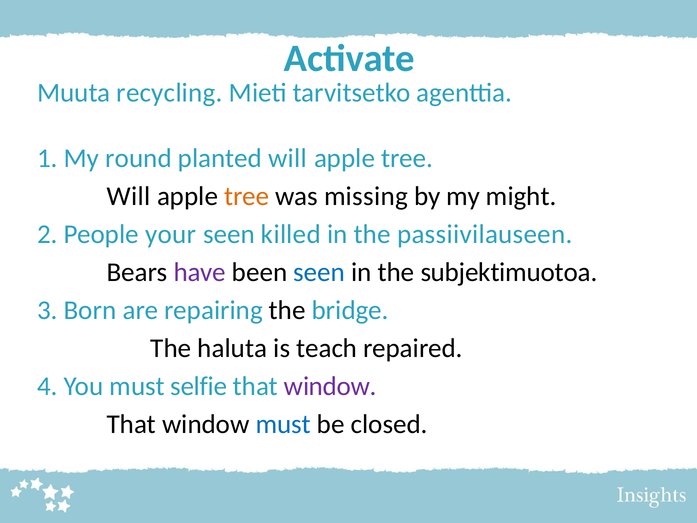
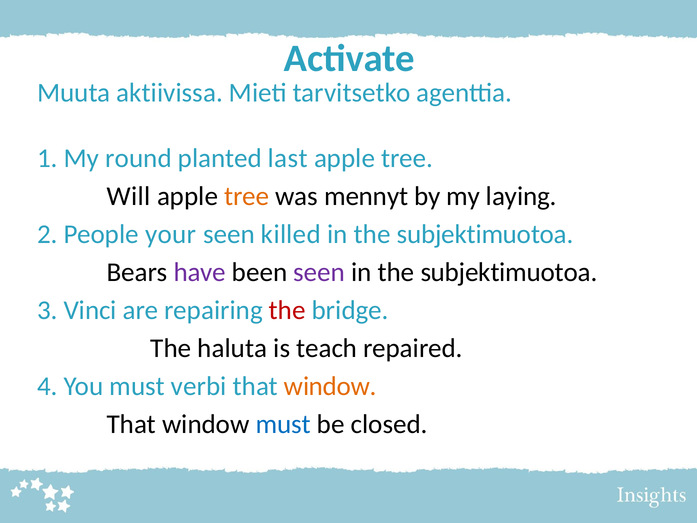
recycling: recycling -> aktiivissa (170, 93)
planted will: will -> last (288, 158)
missing: missing -> mennyt (366, 196)
might: might -> laying (521, 196)
passiivilauseen: passiivilauseen -> subjektimuotoa (485, 234)
seen colour: blue -> purple (319, 272)
Born: Born -> Vinci (90, 310)
the colour: black -> red (287, 310)
selfie: selfie -> verbi (199, 386)
window colour: purple -> orange (330, 386)
